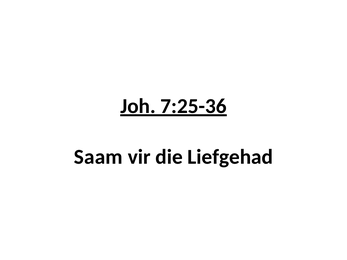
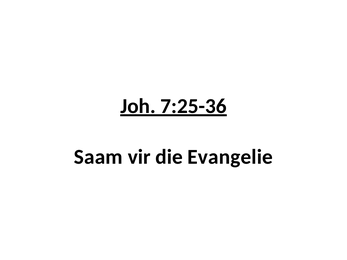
Liefgehad: Liefgehad -> Evangelie (230, 157)
